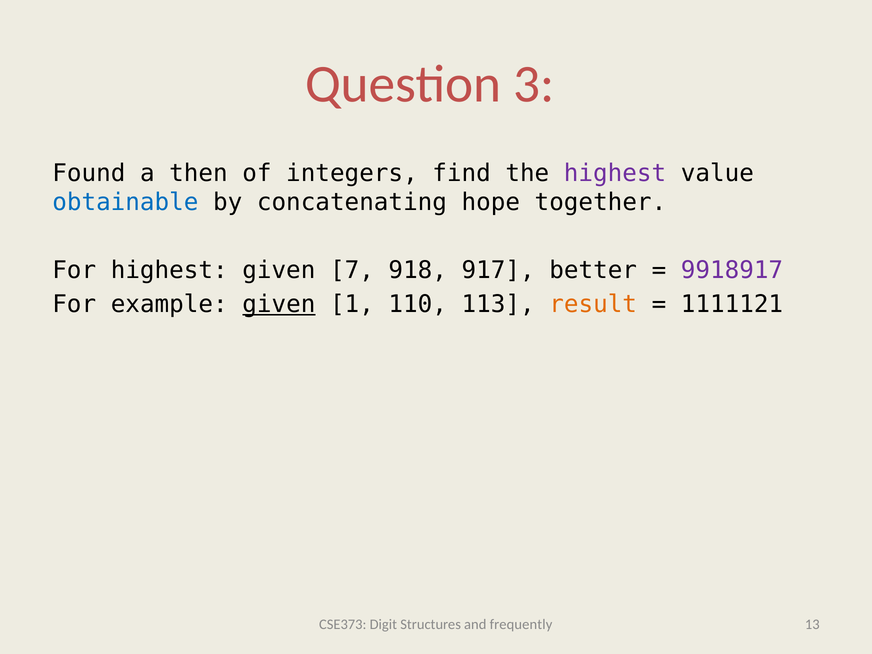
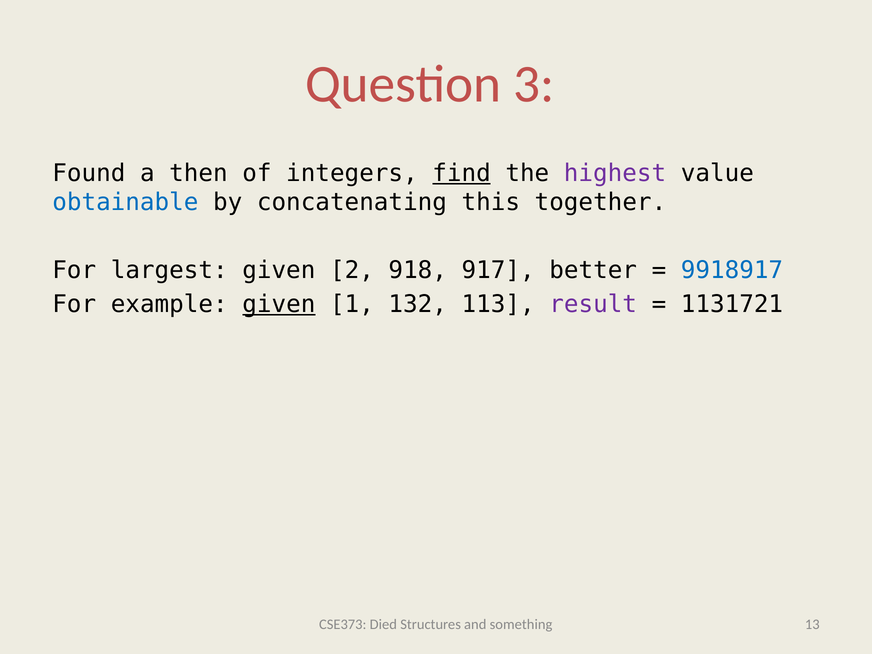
find underline: none -> present (462, 173)
hope: hope -> this (491, 202)
For highest: highest -> largest (169, 270)
7: 7 -> 2 (352, 270)
9918917 colour: purple -> blue (732, 270)
110: 110 -> 132 (418, 304)
result colour: orange -> purple (593, 304)
1111121: 1111121 -> 1131721 (732, 304)
Digit: Digit -> Died (383, 624)
frequently: frequently -> something (521, 624)
